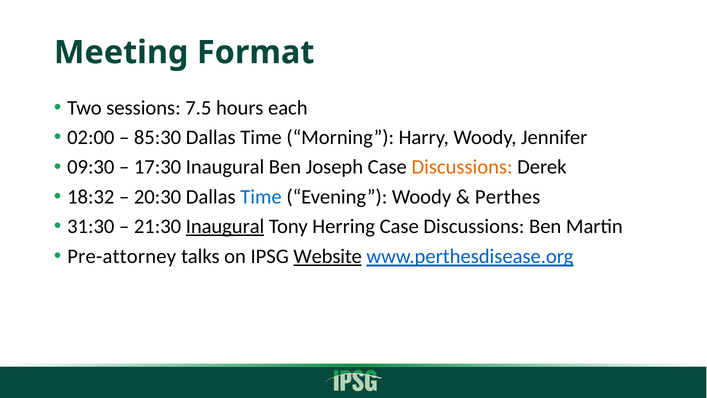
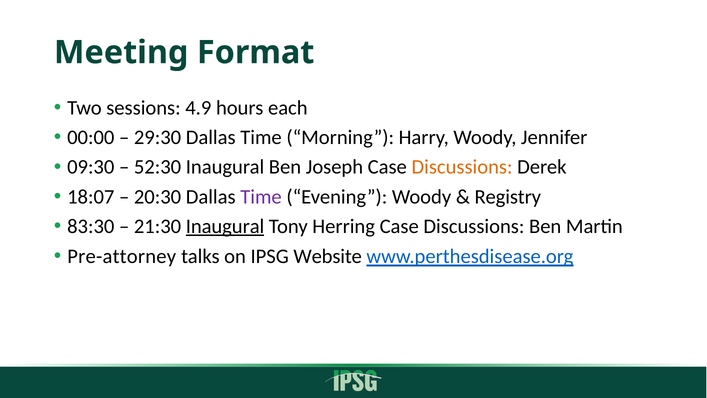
7.5: 7.5 -> 4.9 (198, 108)
02:00: 02:00 -> 00:00 (91, 137)
85:30: 85:30 -> 29:30 (158, 137)
17:30: 17:30 -> 52:30 (158, 167)
18:32: 18:32 -> 18:07 (91, 197)
Time colour: blue -> purple (261, 197)
Perthes: Perthes -> Registry (508, 197)
31:30: 31:30 -> 83:30 (91, 226)
Website underline: present -> none (328, 256)
